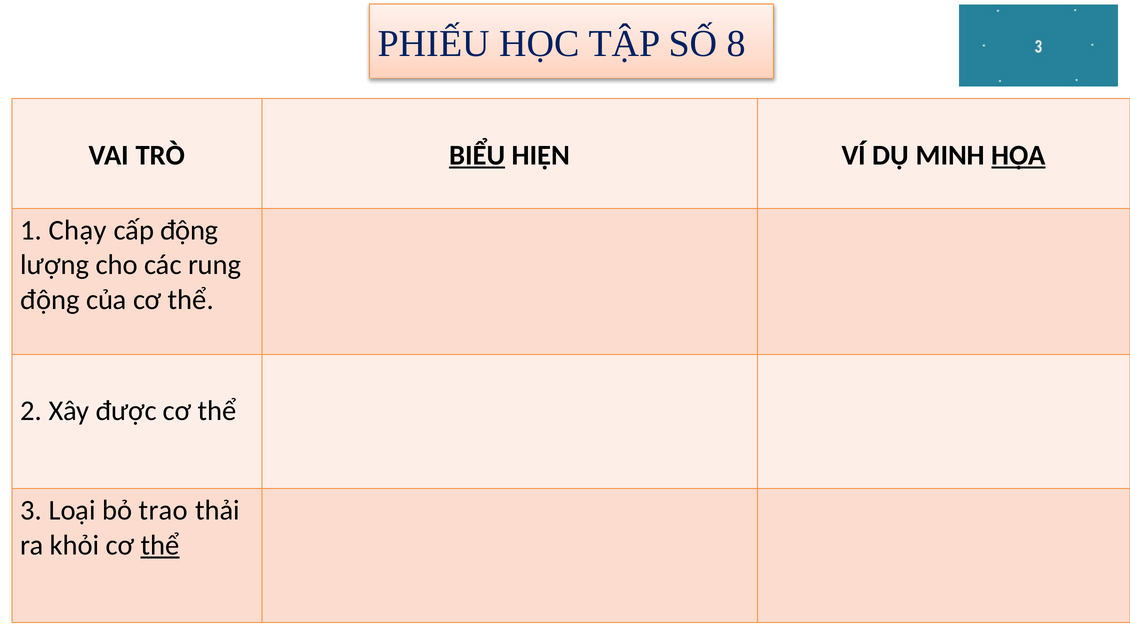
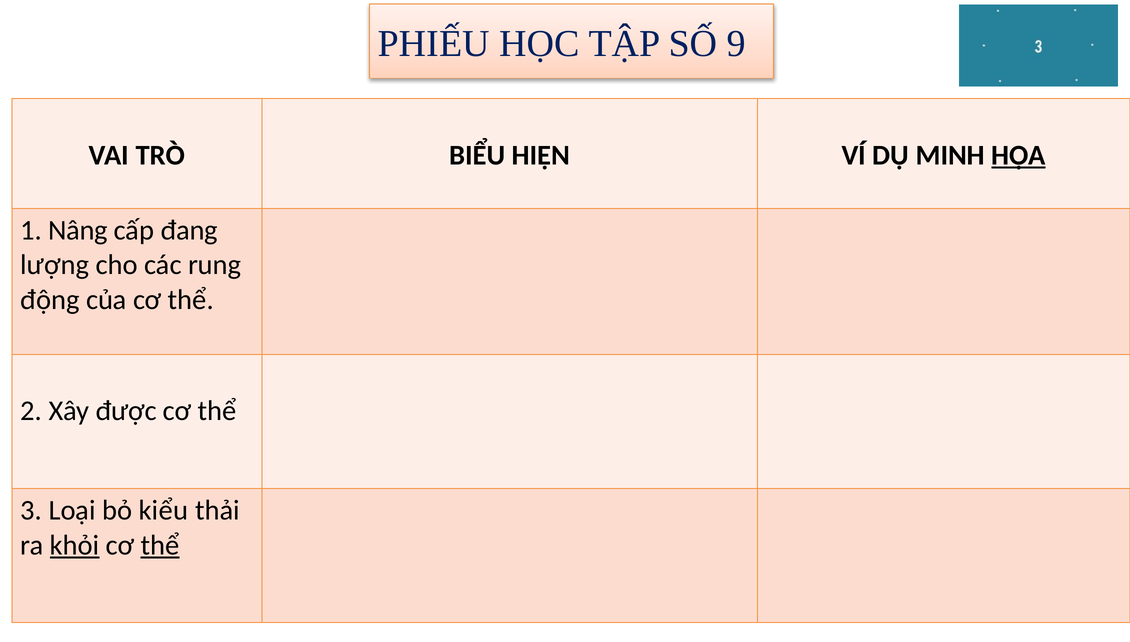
8: 8 -> 9 (736, 44)
BIỂU underline: present -> none (477, 155)
Chạy: Chạy -> Nâng (78, 230)
cấp động: động -> đang (189, 230)
trao: trao -> kiểu (163, 511)
khỏi underline: none -> present (75, 546)
